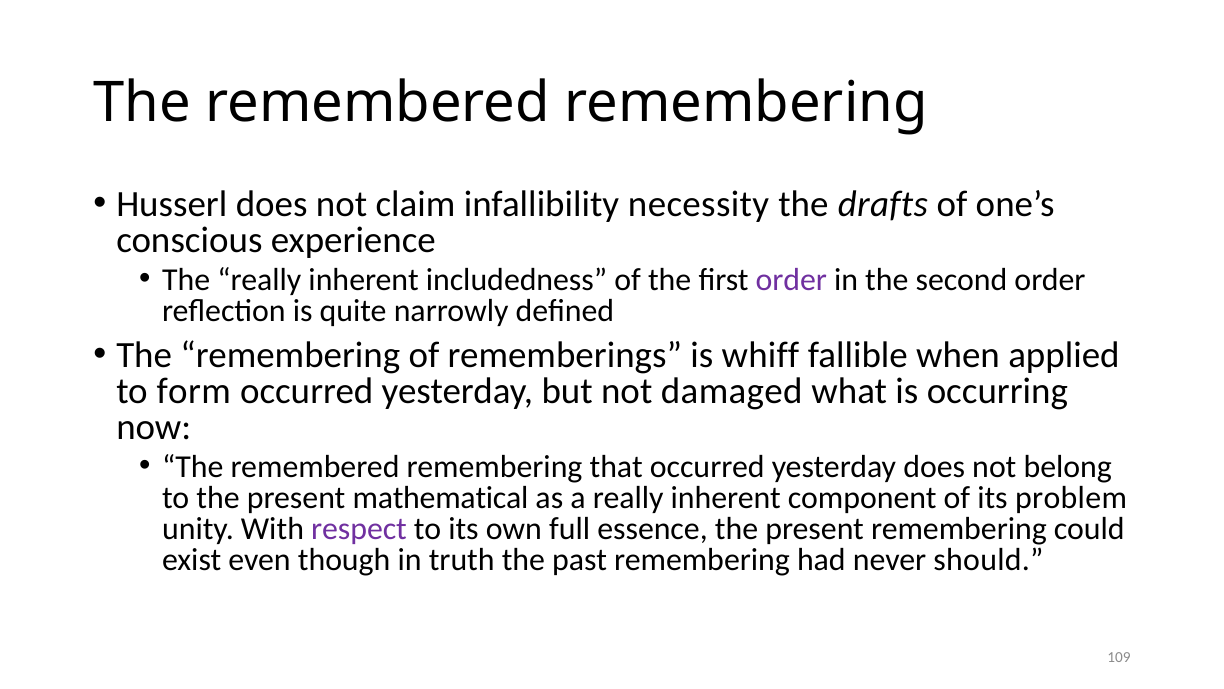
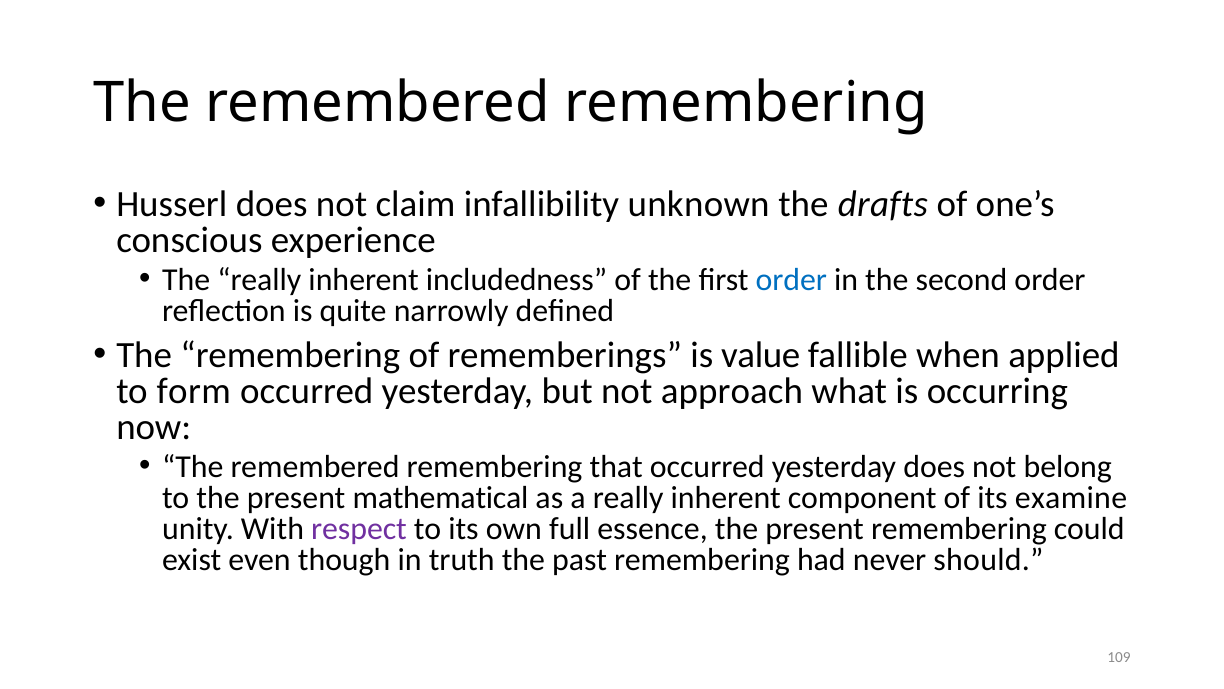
necessity: necessity -> unknown (699, 204)
order colour: purple -> blue (791, 280)
whiff: whiff -> value (761, 355)
damaged: damaged -> approach (732, 391)
problem: problem -> examine (1071, 498)
